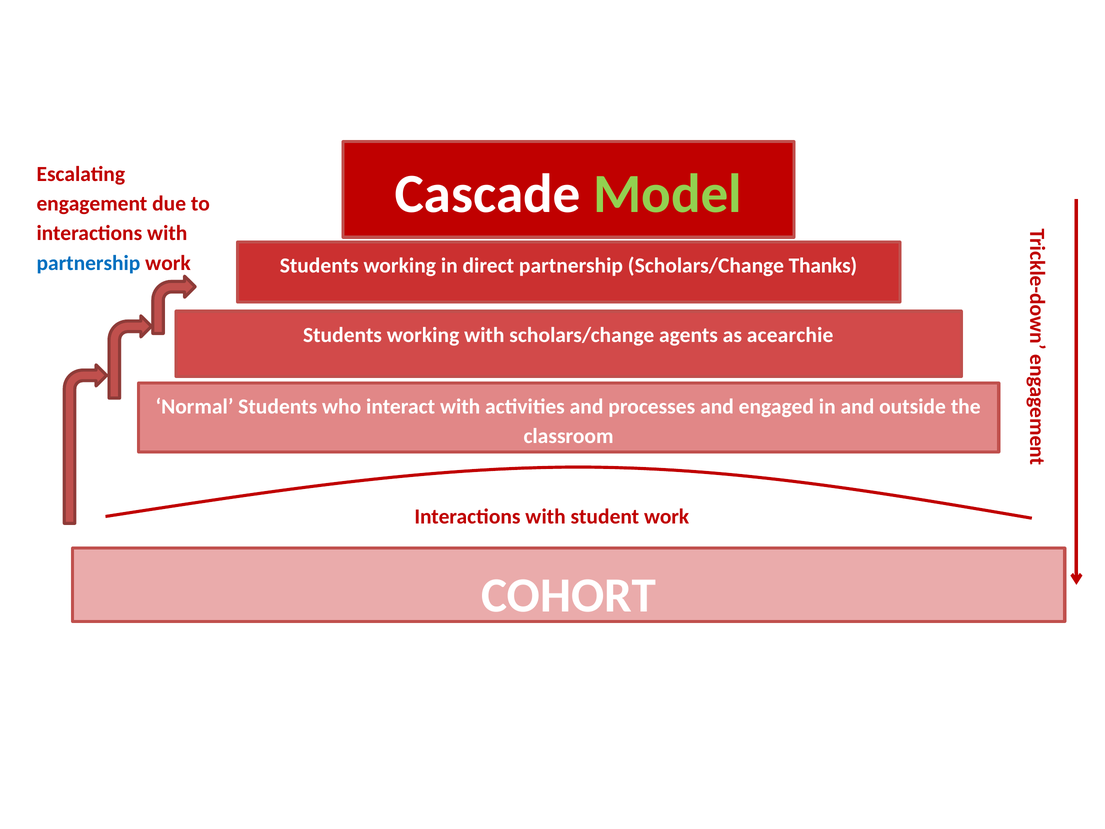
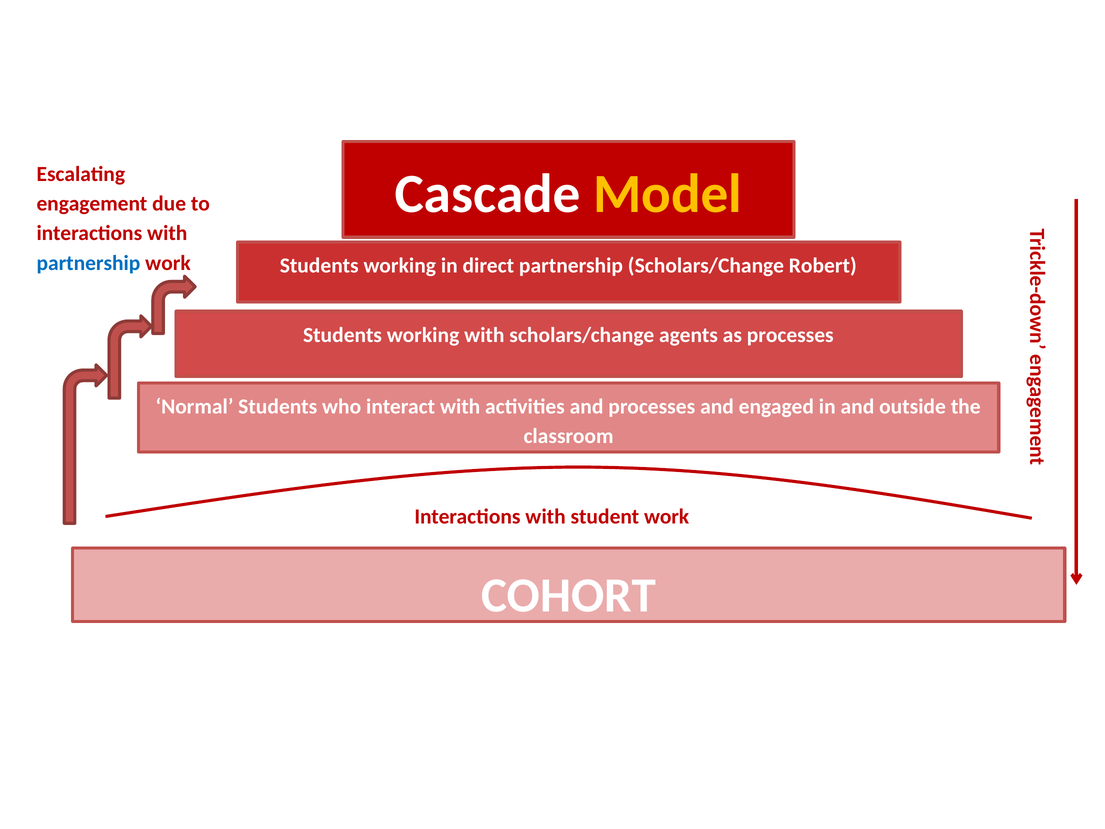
Model colour: light green -> yellow (668, 194)
Thanks: Thanks -> Robert (823, 266)
as acearchie: acearchie -> processes (790, 335)
